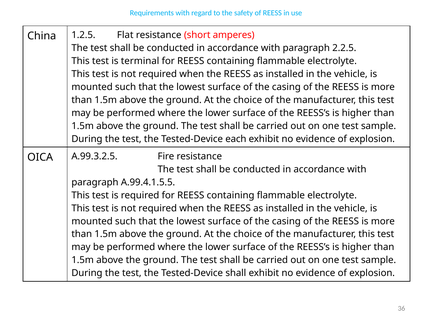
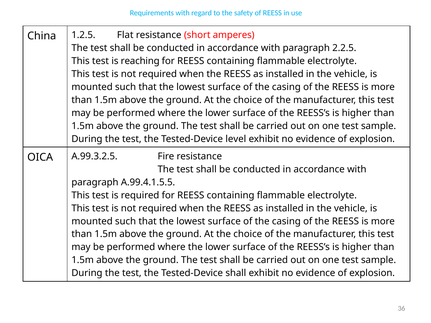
terminal: terminal -> reaching (140, 61)
each: each -> level (236, 139)
